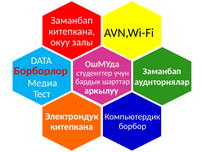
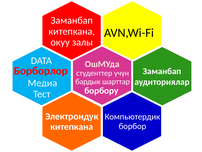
аркылуу: аркылуу -> борбору (101, 90)
